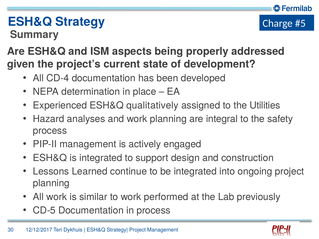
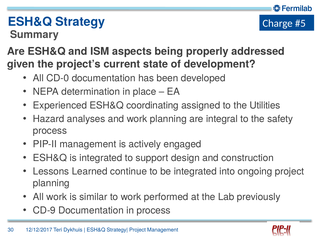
CD-4: CD-4 -> CD-0 (58, 78)
qualitatively: qualitatively -> coordinating (153, 105)
CD-5: CD-5 -> CD-9 (44, 211)
